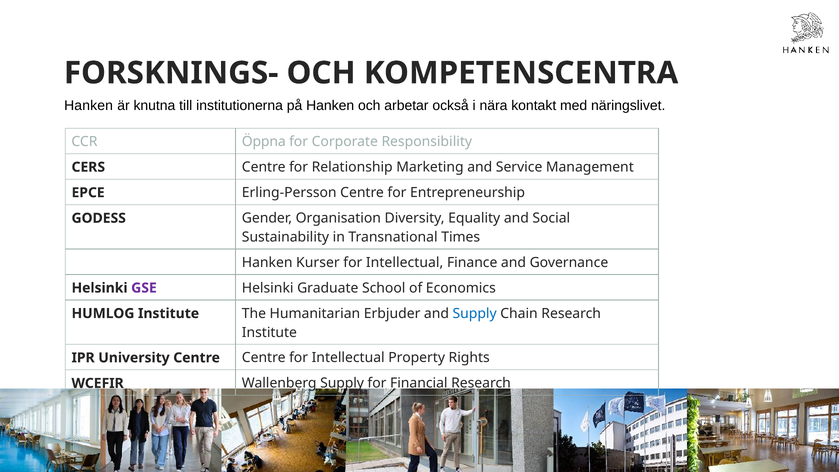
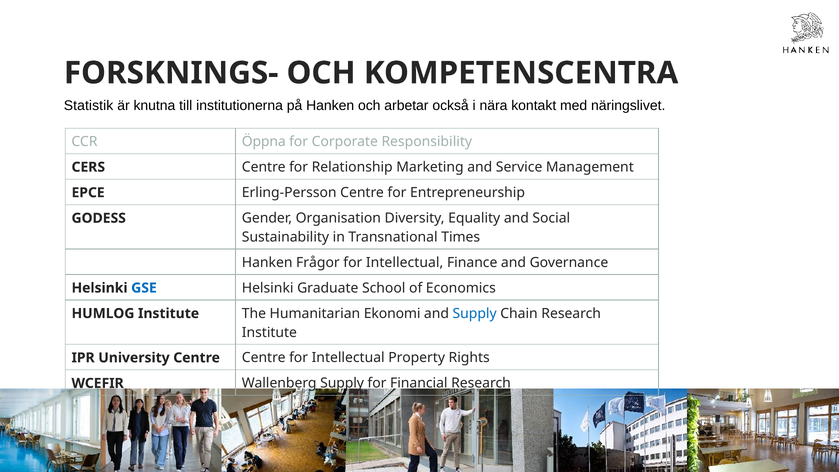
Hanken: Hanken -> Statistik (89, 106)
Kurser: Kurser -> Frågor (318, 262)
GSE colour: purple -> blue (144, 288)
Erbjuder: Erbjuder -> Ekonomi (392, 313)
